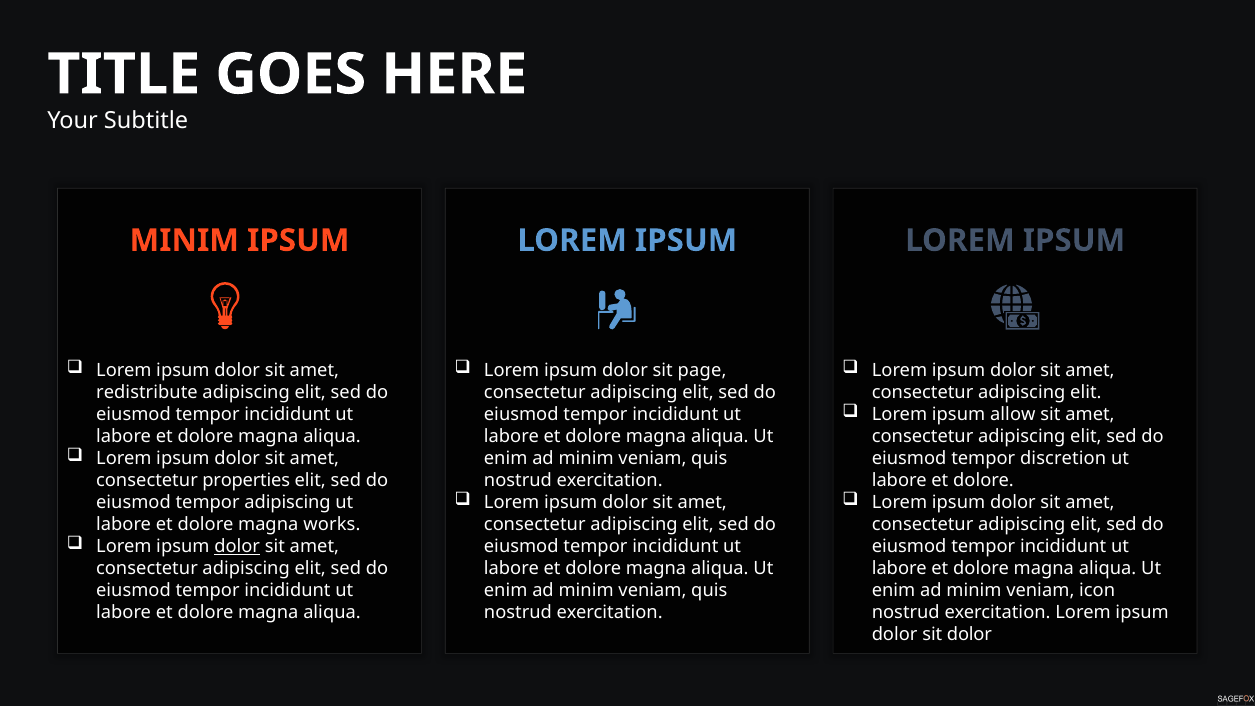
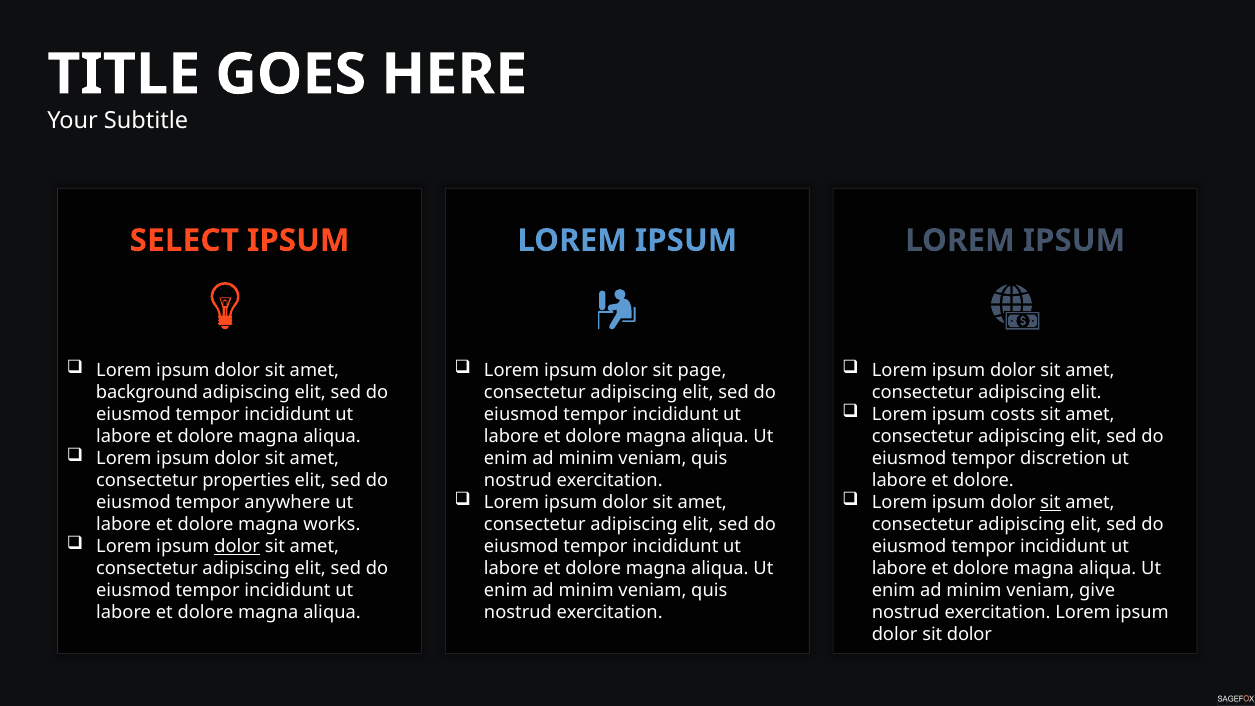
MINIM: MINIM -> SELECT (184, 240)
redistribute: redistribute -> background (147, 393)
allow: allow -> costs (1013, 415)
sit underline: none -> present (1051, 503)
tempor adipiscing: adipiscing -> anywhere (287, 503)
icon: icon -> give (1097, 590)
